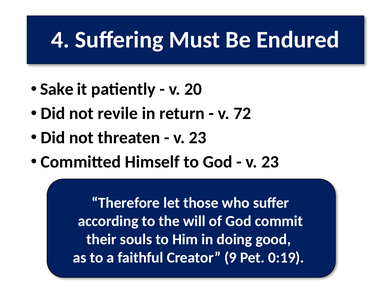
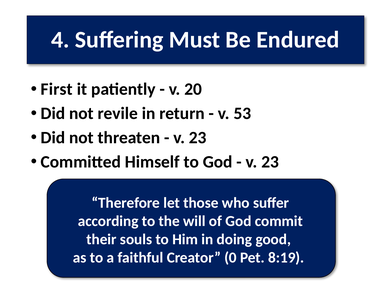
Sake: Sake -> First (57, 89)
72: 72 -> 53 (242, 114)
9: 9 -> 0 (230, 258)
0:19: 0:19 -> 8:19 (286, 258)
